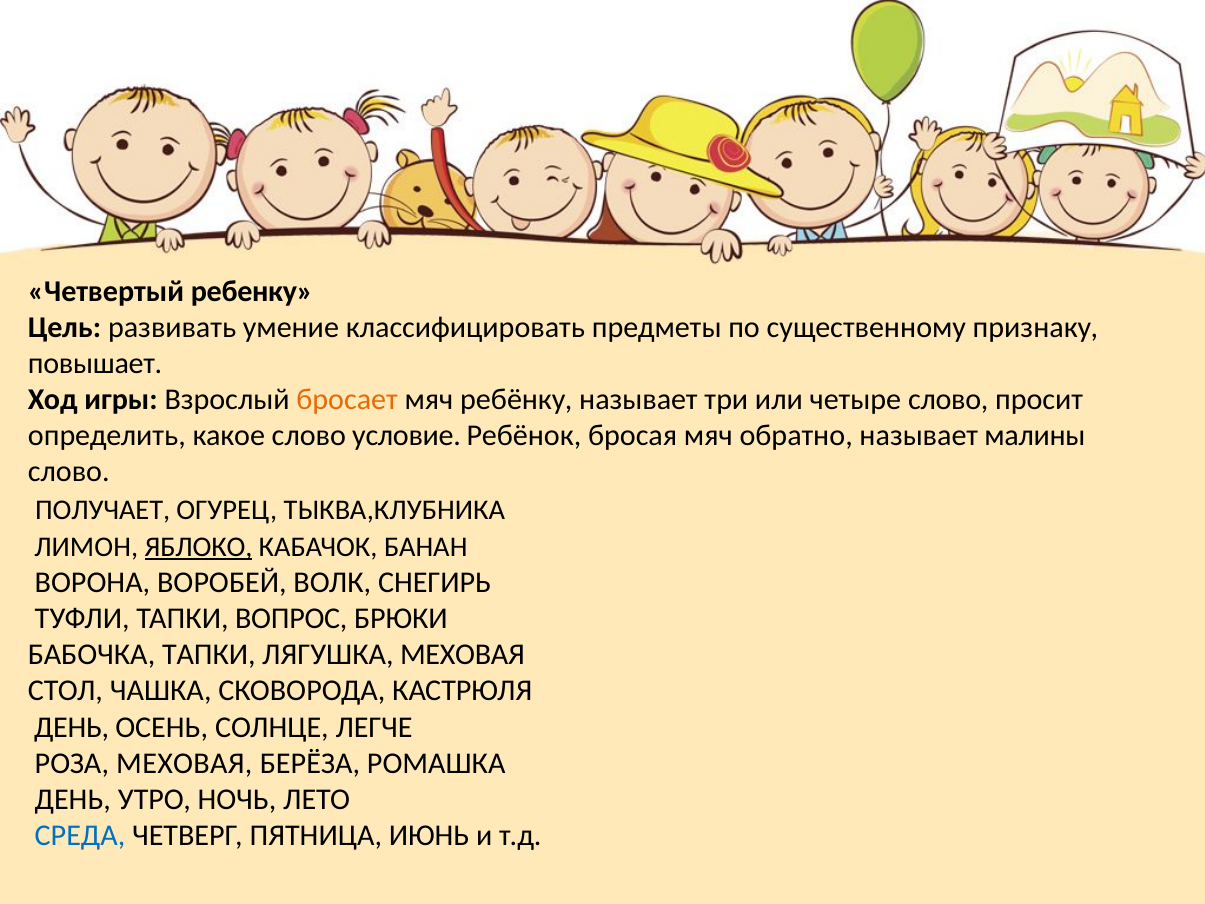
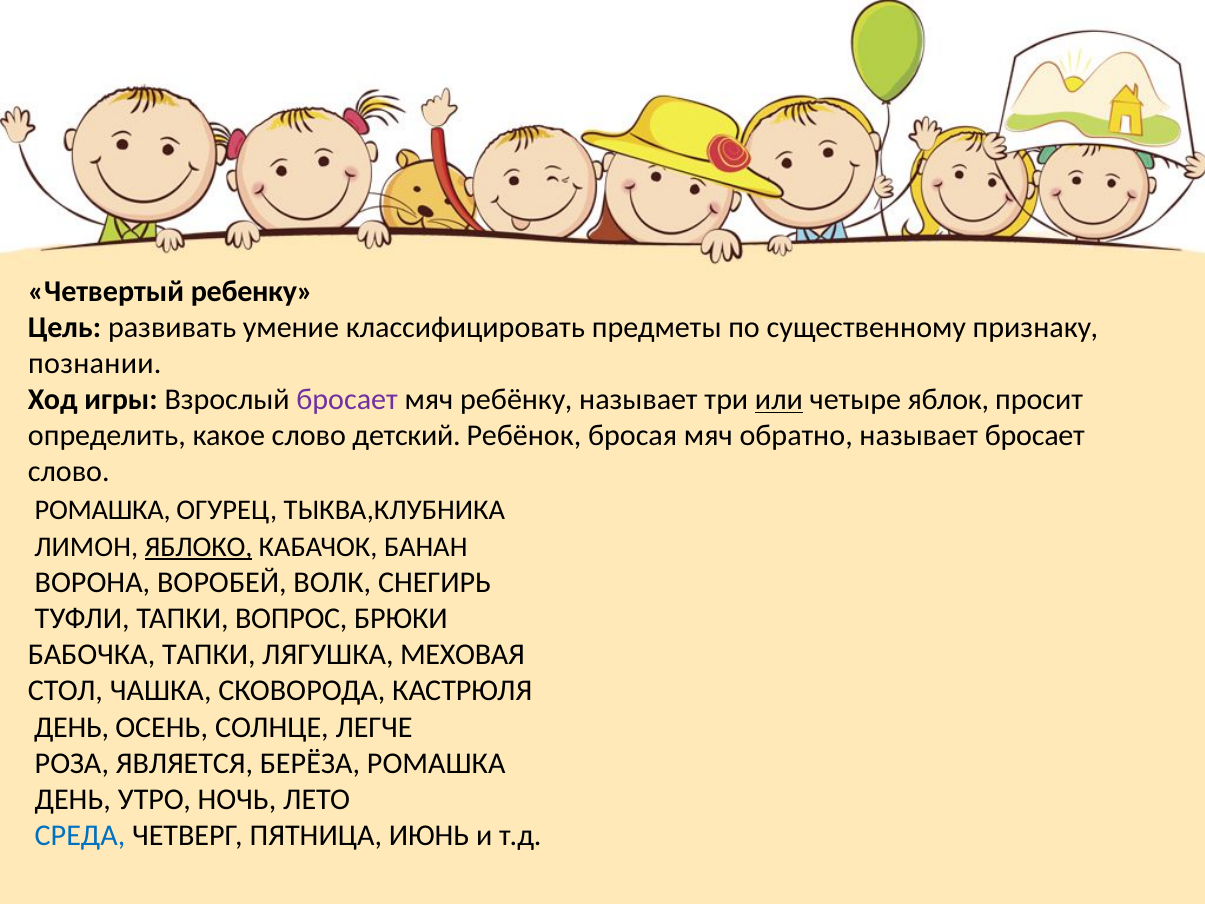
повышает: повышает -> познании (95, 363)
бросает colour: orange -> purple (347, 400)
или underline: none -> present (779, 400)
четыре слово: слово -> яблок (948, 400)
условие: условие -> детский (407, 436)
называет малины: малины -> бросает (1035, 436)
ПОЛУЧАЕТ: ПОЛУЧАЕТ -> РОМАШКА (103, 510)
РОЗА МЕХОВАЯ: МЕХОВАЯ -> ЯВЛЯЕТСЯ (184, 763)
